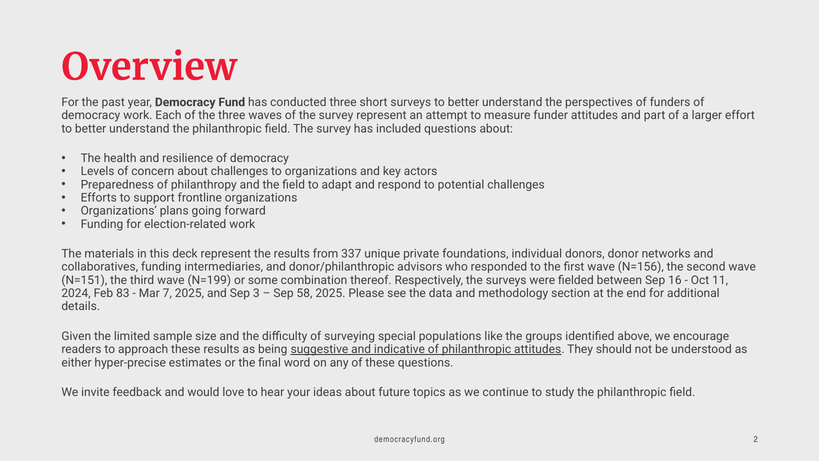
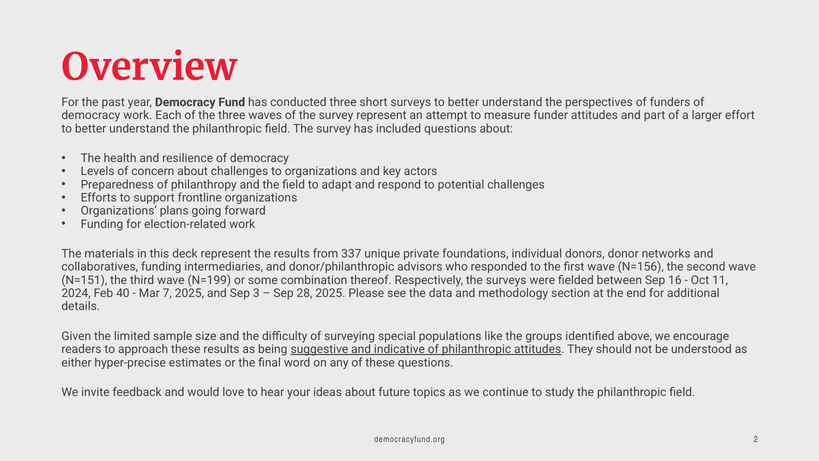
83: 83 -> 40 (123, 293)
58: 58 -> 28 (304, 293)
